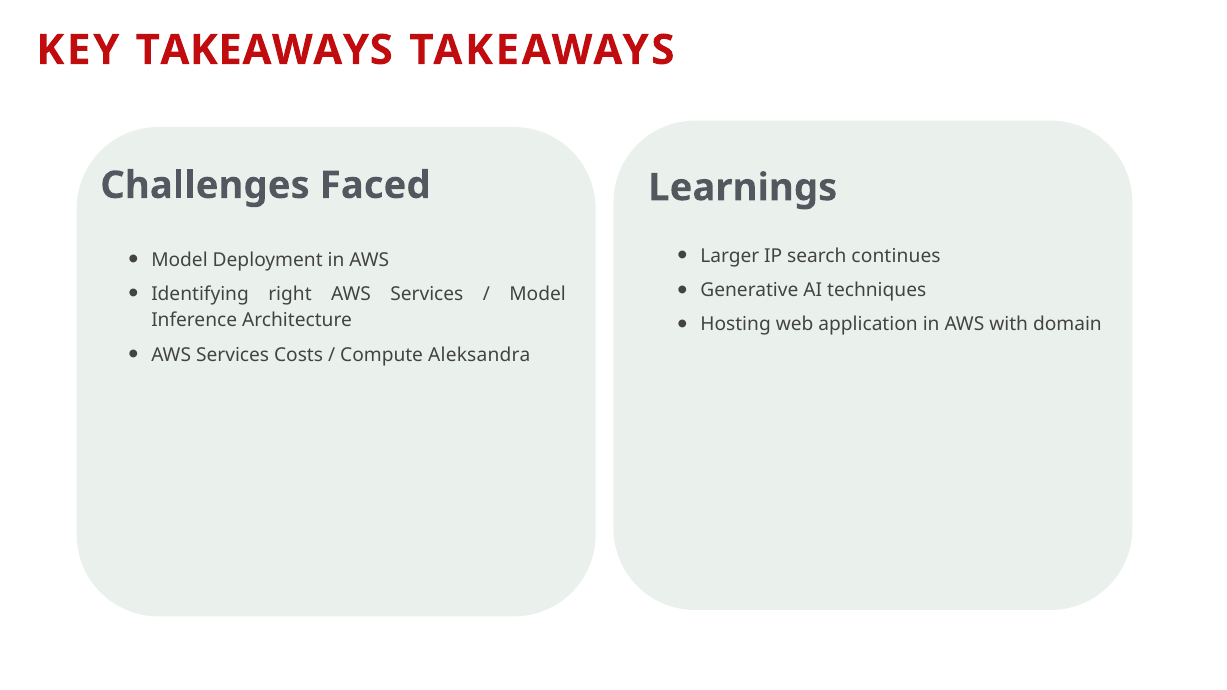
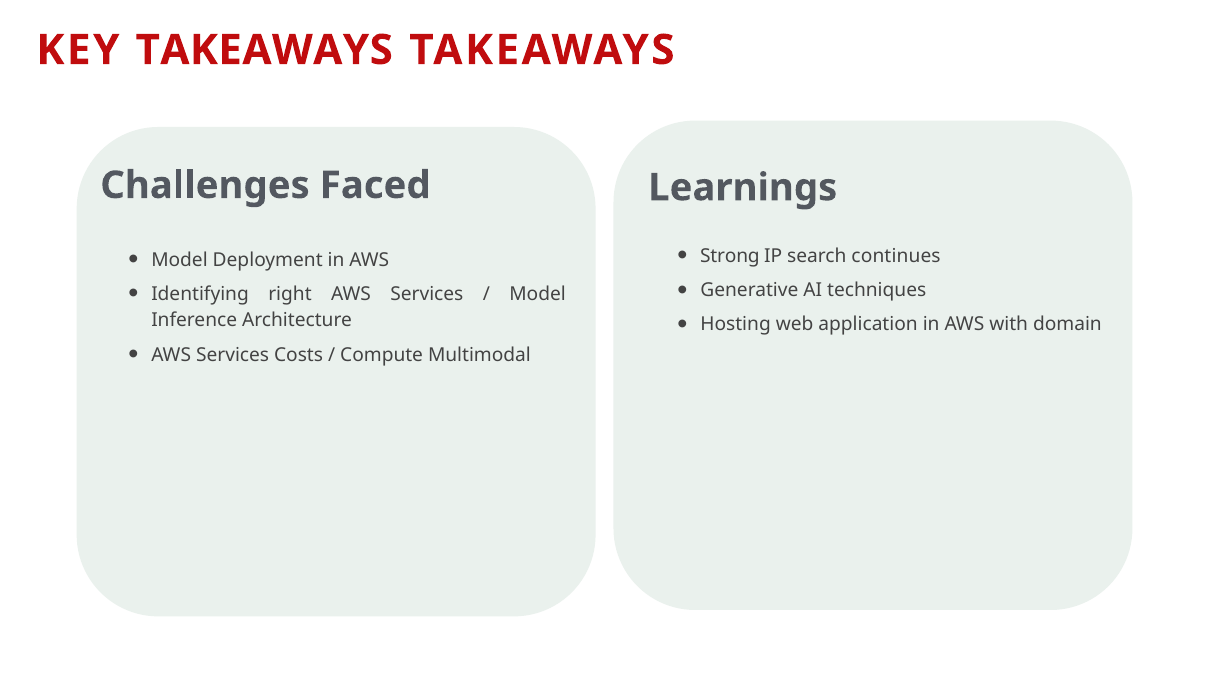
Larger: Larger -> Strong (730, 256)
Aleksandra: Aleksandra -> Multimodal (479, 355)
